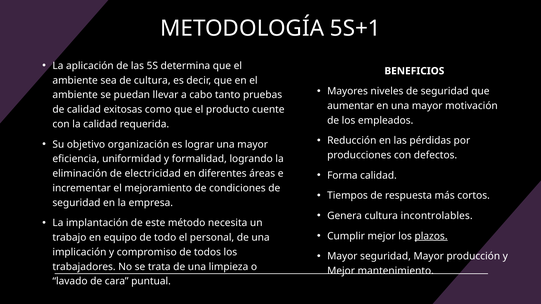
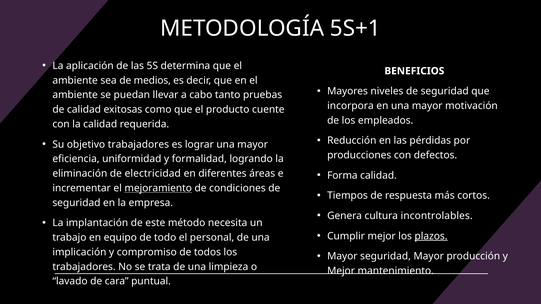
de cultura: cultura -> medios (152, 80)
aumentar: aumentar -> incorpora (350, 106)
objetivo organización: organización -> trabajadores (138, 145)
mejoramiento underline: none -> present (158, 188)
